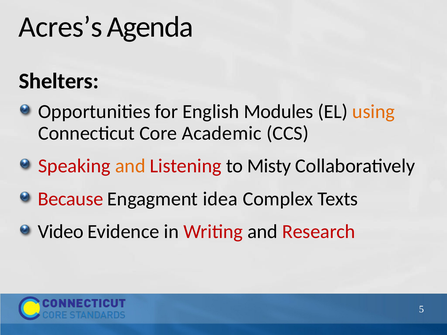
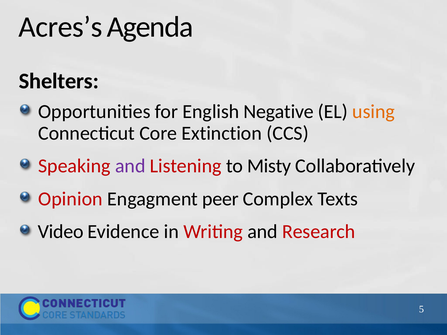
Modules: Modules -> Negative (279, 112)
Academic: Academic -> Extinction (222, 133)
and colour: orange -> purple (130, 166)
Because: Because -> Opinion (70, 199)
idea: idea -> peer (221, 199)
